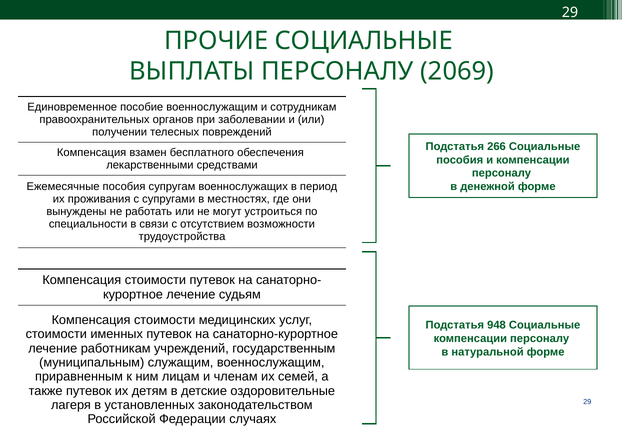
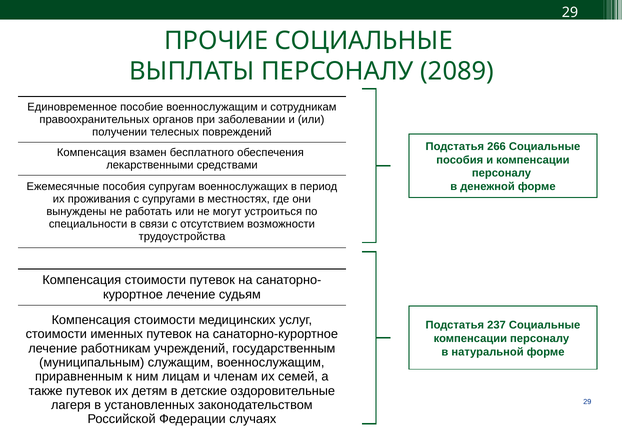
2069: 2069 -> 2089 (457, 71)
948: 948 -> 237 (497, 325)
